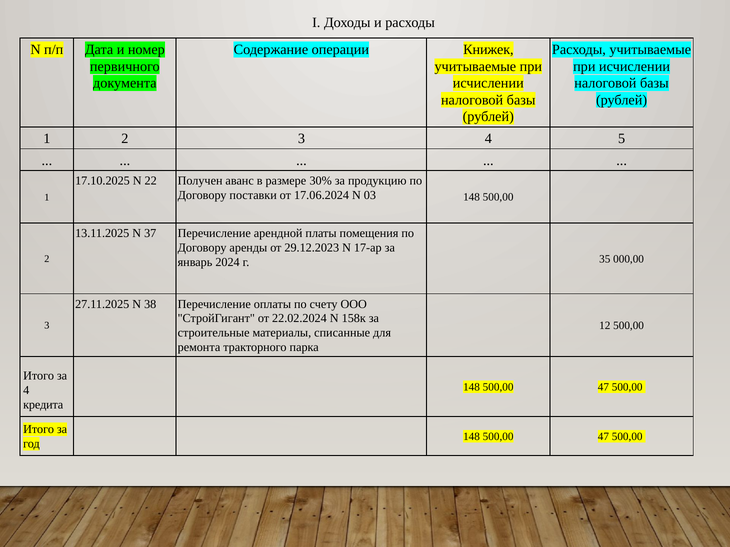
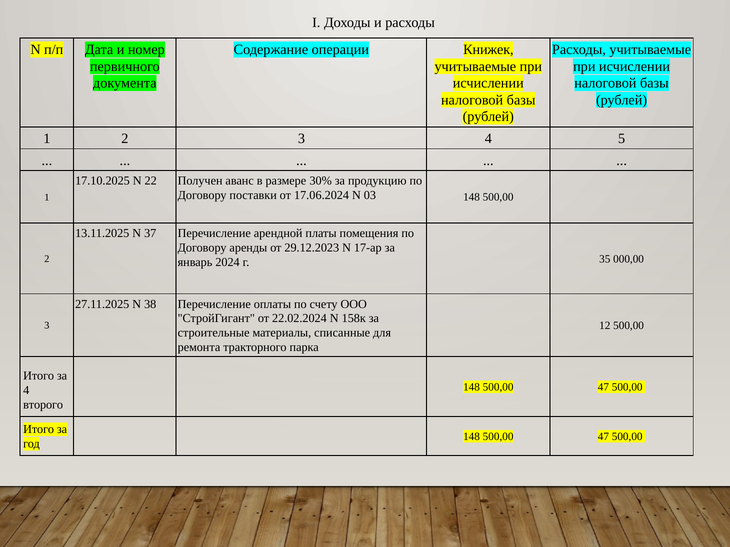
кредита: кредита -> второго (43, 405)
